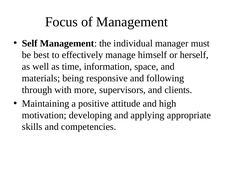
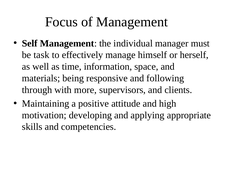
best: best -> task (41, 55)
